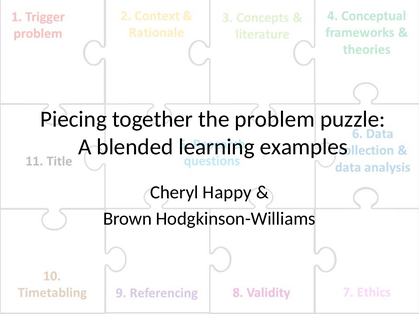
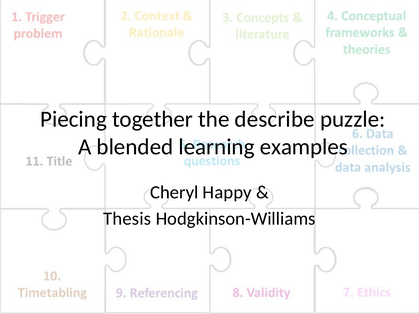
problem: problem -> describe (275, 119)
Brown: Brown -> Thesis (127, 219)
